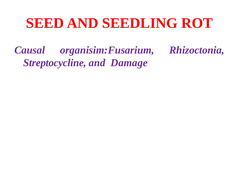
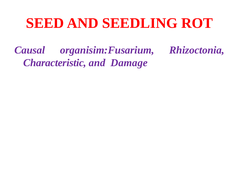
Streptocycline: Streptocycline -> Characteristic (55, 63)
